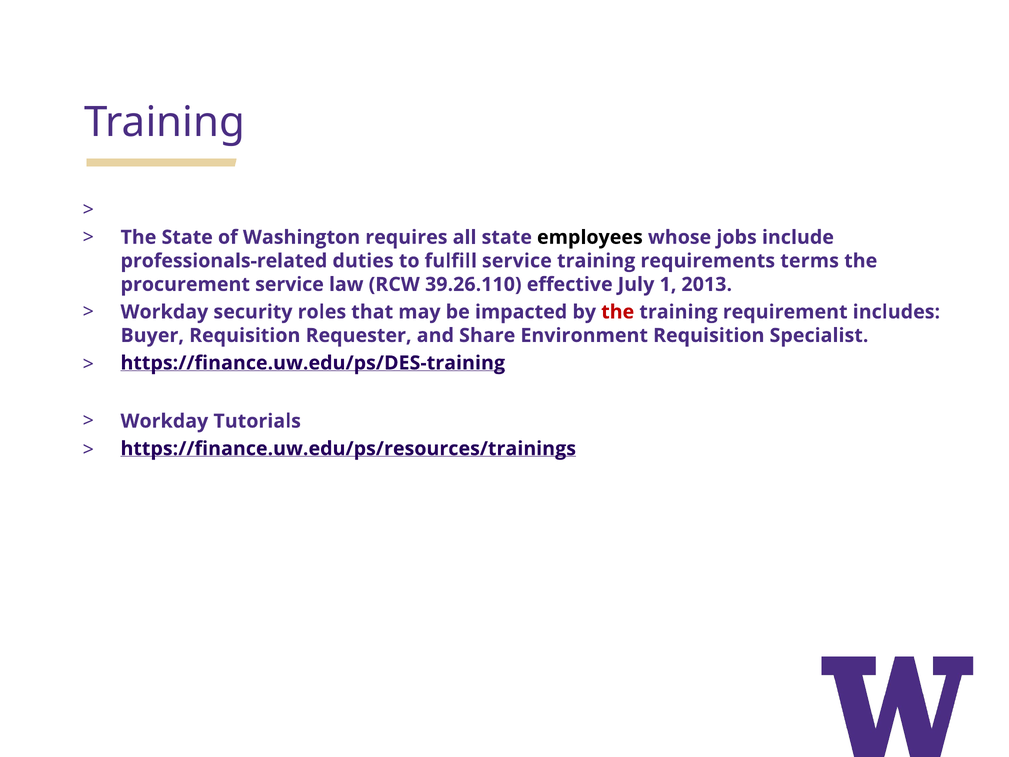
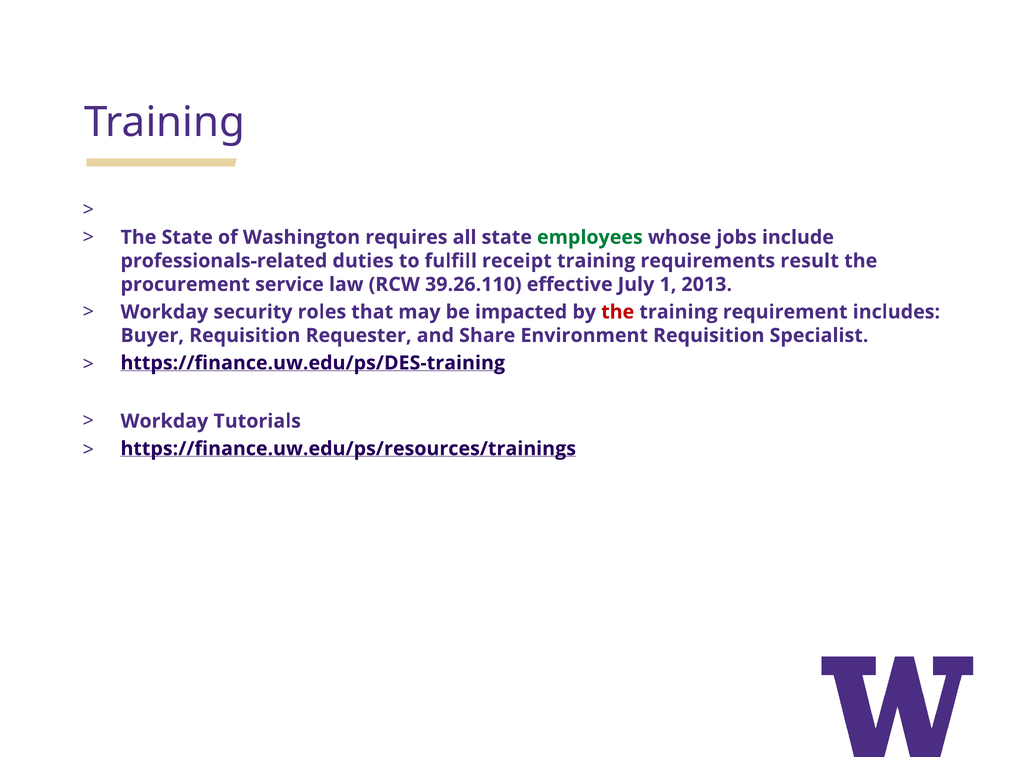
employees colour: black -> green (590, 237)
fulfill service: service -> receipt (517, 261)
terms: terms -> result (810, 261)
